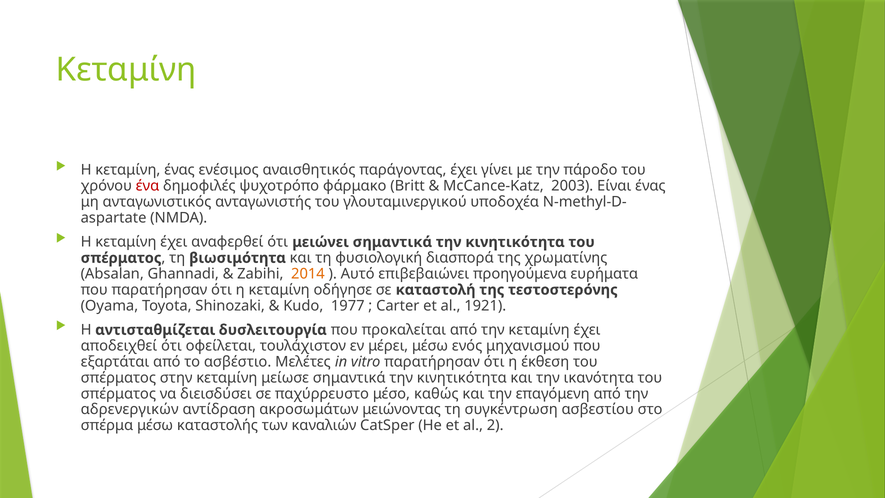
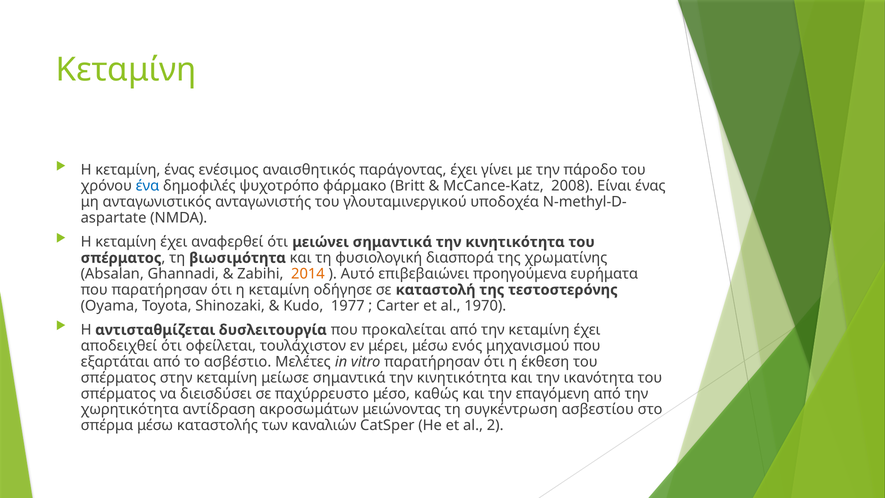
ένα colour: red -> blue (148, 186)
2003: 2003 -> 2008 (572, 186)
1921: 1921 -> 1970 (485, 306)
αδρενεργικών: αδρενεργικών -> χωρητικότητα (130, 409)
